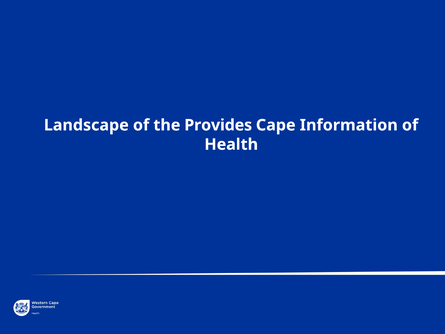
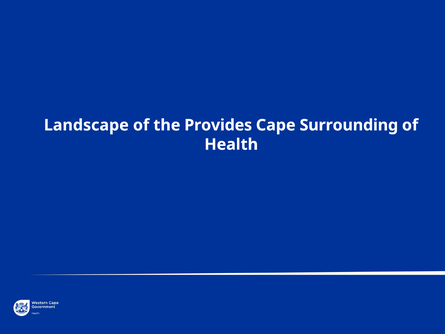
Information: Information -> Surrounding (349, 125)
